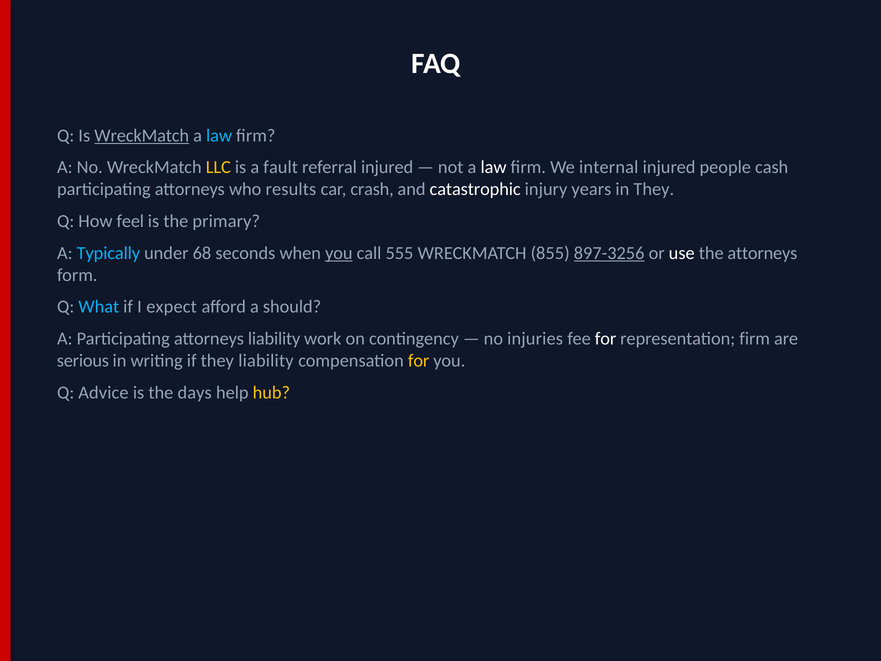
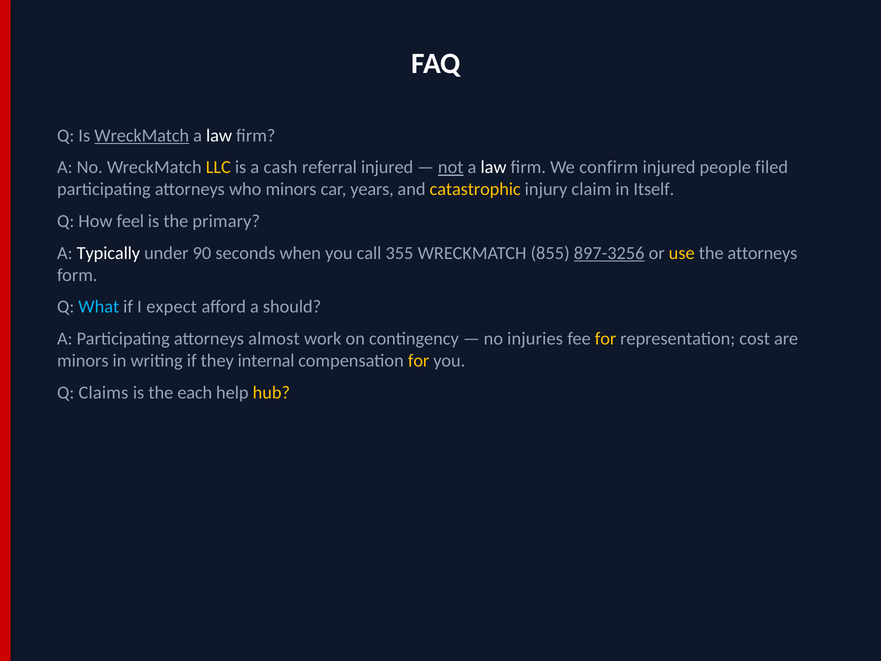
law colour: light blue -> white (219, 136)
fault: fault -> cash (281, 167)
not underline: none -> present (451, 167)
internal: internal -> confirm (609, 167)
cash: cash -> filed (772, 167)
who results: results -> minors (291, 189)
crash: crash -> years (372, 189)
catastrophic colour: white -> yellow (475, 189)
years: years -> claim (591, 189)
in They: They -> Itself (654, 189)
Typically colour: light blue -> white (108, 253)
68: 68 -> 90 (202, 253)
you underline: present -> none (339, 253)
555: 555 -> 355 (399, 253)
use colour: white -> yellow (682, 253)
attorneys liability: liability -> almost (274, 339)
for colour: white -> yellow (606, 339)
representation firm: firm -> cost (755, 339)
serious: serious -> minors (83, 361)
they liability: liability -> internal (266, 361)
Advice: Advice -> Claims (103, 392)
days: days -> each (195, 392)
